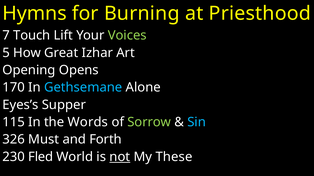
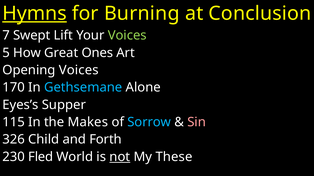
Hymns underline: none -> present (35, 14)
Priesthood: Priesthood -> Conclusion (260, 14)
Touch: Touch -> Swept (32, 36)
Izhar: Izhar -> Ones (97, 53)
Opening Opens: Opens -> Voices (79, 70)
Words: Words -> Makes (88, 123)
Sorrow colour: light green -> light blue (149, 123)
Sin colour: light blue -> pink (197, 123)
Must: Must -> Child (44, 140)
